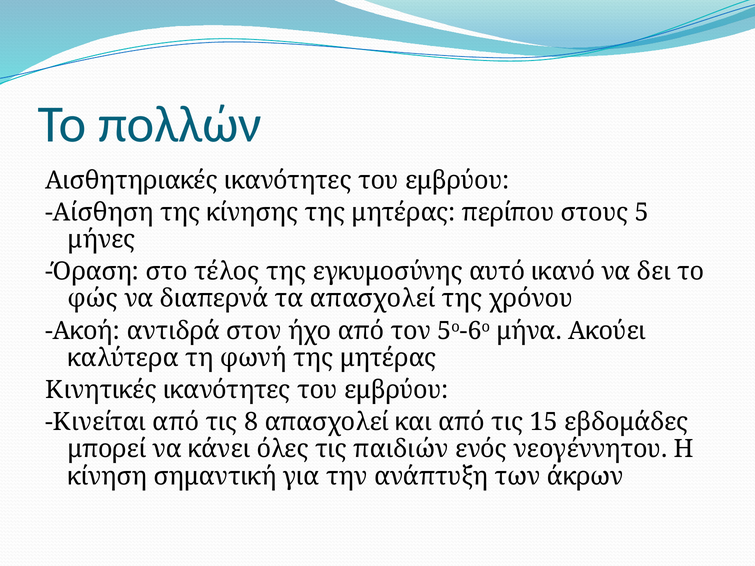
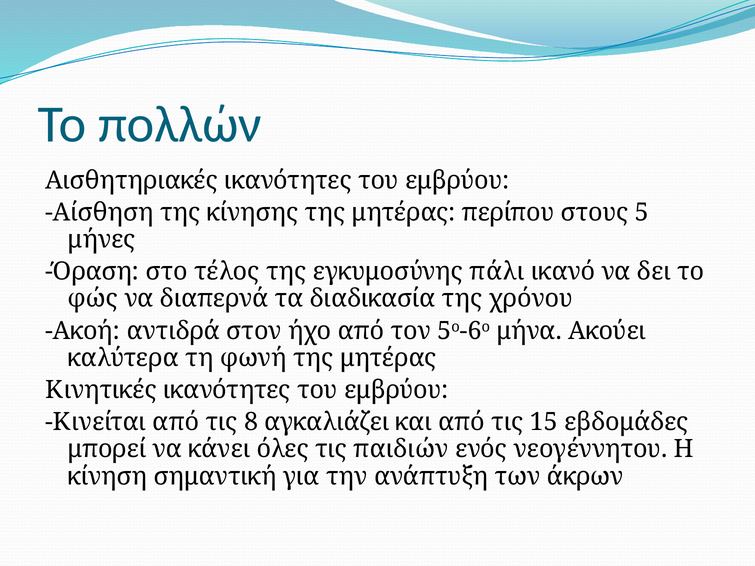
αυτό: αυτό -> πάλι (497, 272)
τα απασχολεί: απασχολεί -> διαδικασία (373, 299)
8 απασχολεί: απασχολεί -> αγκαλιάζει (327, 422)
